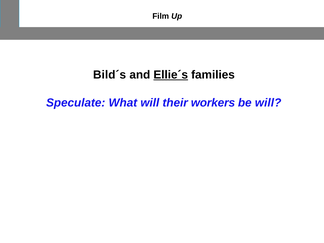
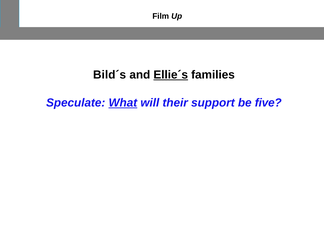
What underline: none -> present (123, 103)
workers: workers -> support (213, 103)
be will: will -> five (268, 103)
